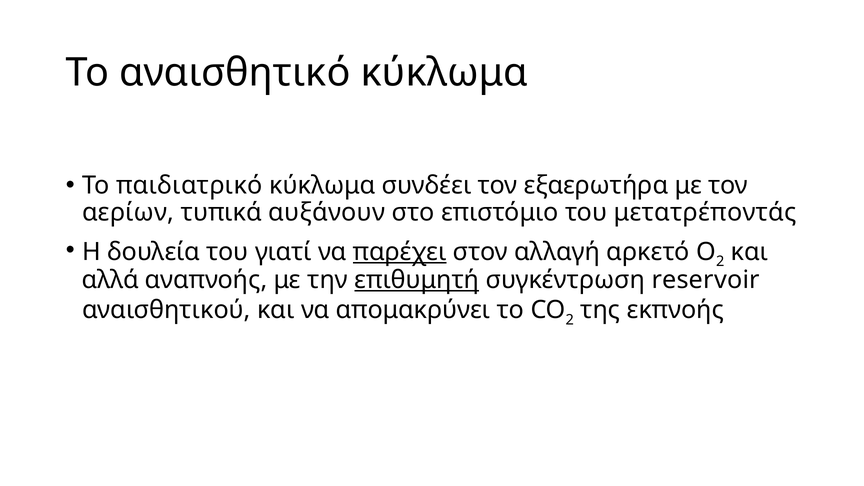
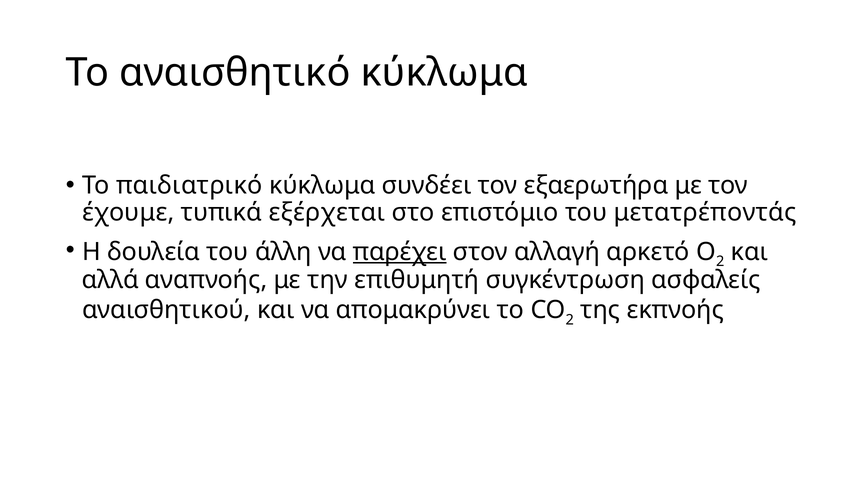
αερίων: αερίων -> έχουμε (128, 213)
αυξάνουν: αυξάνουν -> εξέρχεται (327, 213)
γιατί: γιατί -> άλλη (283, 252)
επιθυμητή underline: present -> none (417, 280)
reservoir: reservoir -> ασφαλείς (706, 280)
